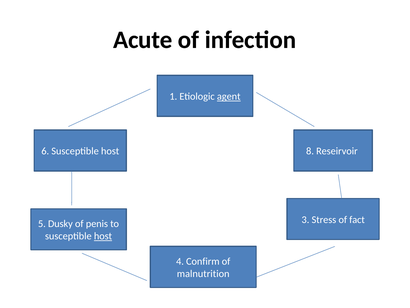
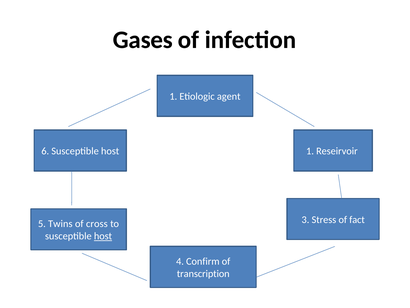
Acute: Acute -> Gases (143, 40)
agent underline: present -> none (229, 96)
host 8: 8 -> 1 (310, 151)
Dusky: Dusky -> Twins (60, 223)
penis: penis -> cross (97, 223)
malnutrition: malnutrition -> transcription (203, 273)
